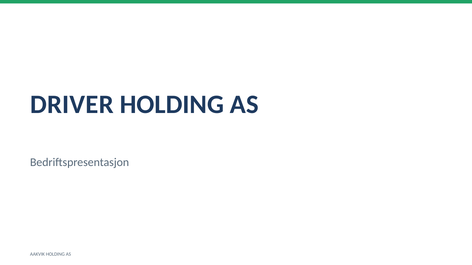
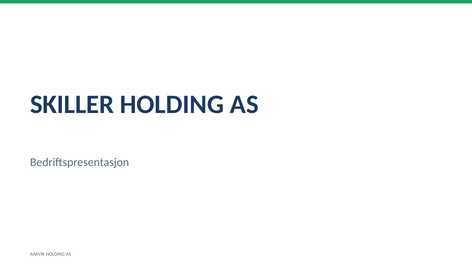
DRIVER: DRIVER -> SKILLER (72, 105)
